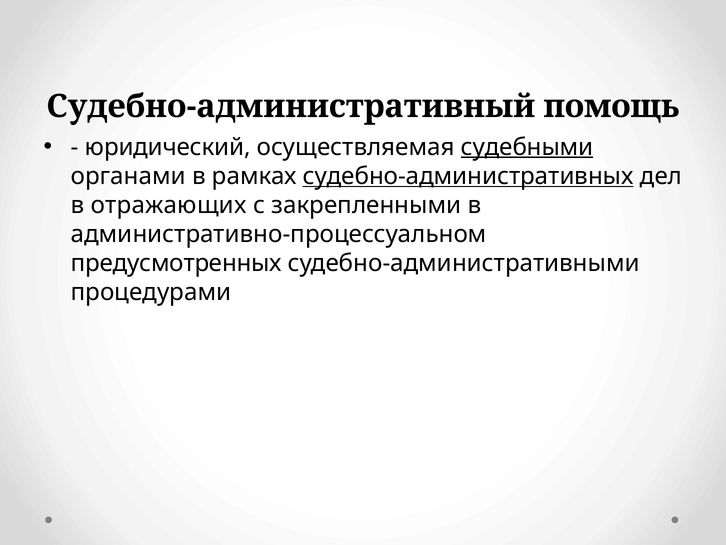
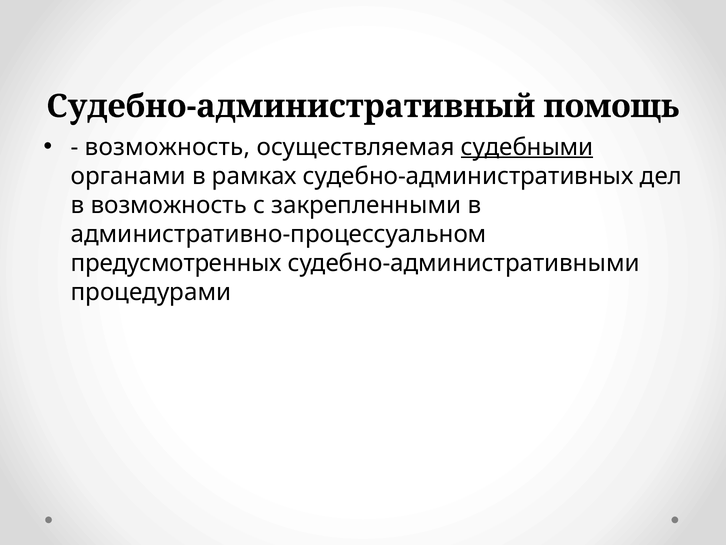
юридический: юридический -> возможность (168, 147)
судебно-административных underline: present -> none (468, 176)
в отражающих: отражающих -> возможность (169, 205)
